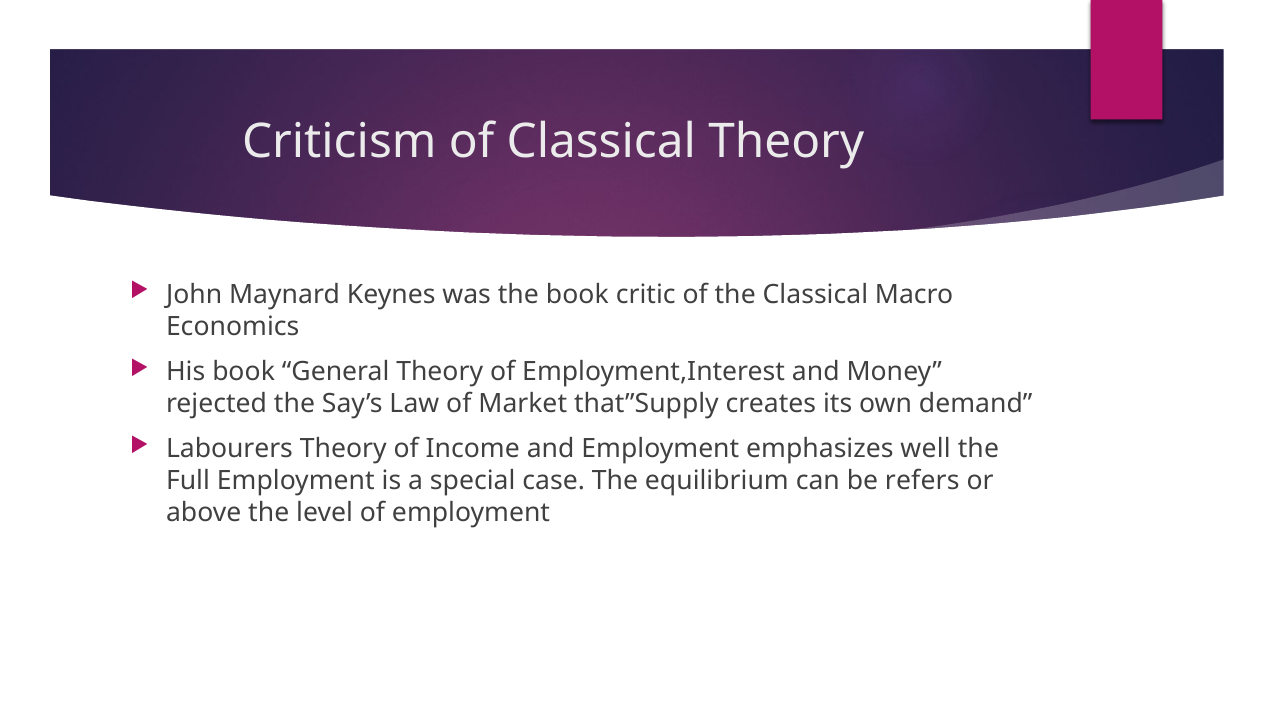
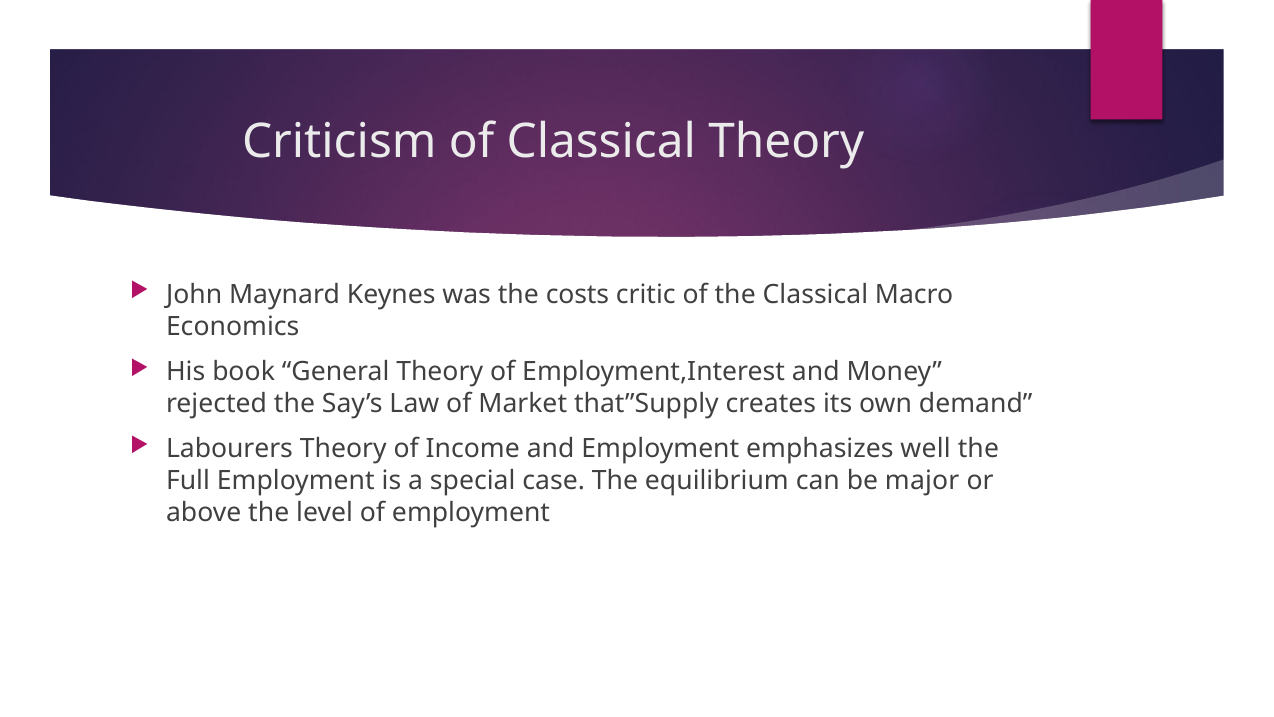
the book: book -> costs (578, 295)
refers: refers -> major (922, 481)
